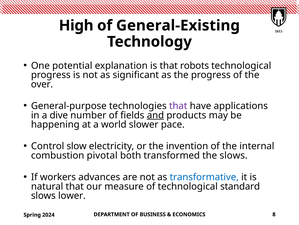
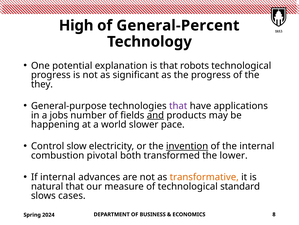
General-Existing: General-Existing -> General-Percent (178, 25)
over: over -> they (42, 84)
dive: dive -> jobs (59, 115)
invention underline: none -> present (187, 146)
the slows: slows -> lower (234, 155)
If workers: workers -> internal (58, 177)
transformative colour: blue -> orange (204, 177)
lower: lower -> cases (72, 195)
